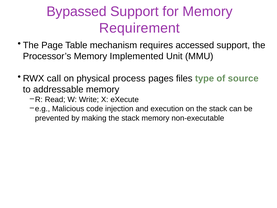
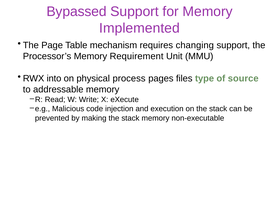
Requirement: Requirement -> Implemented (140, 28)
accessed: accessed -> changing (195, 45)
Implemented: Implemented -> Requirement (137, 56)
call: call -> into (54, 78)
